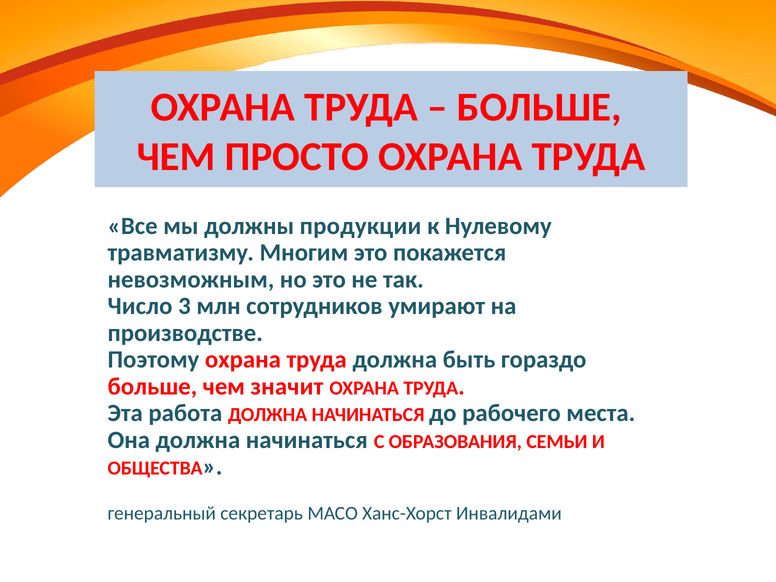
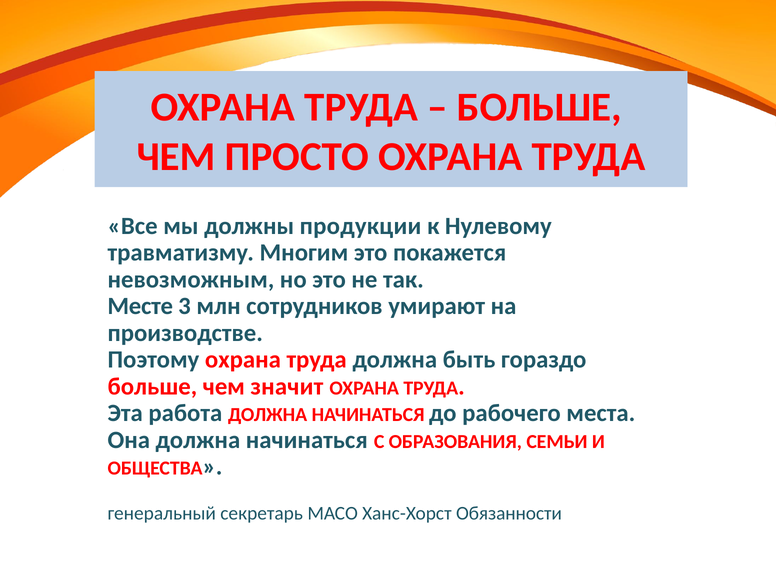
Число: Число -> Месте (140, 306)
Инвалидами: Инвалидами -> Обязанности (509, 513)
